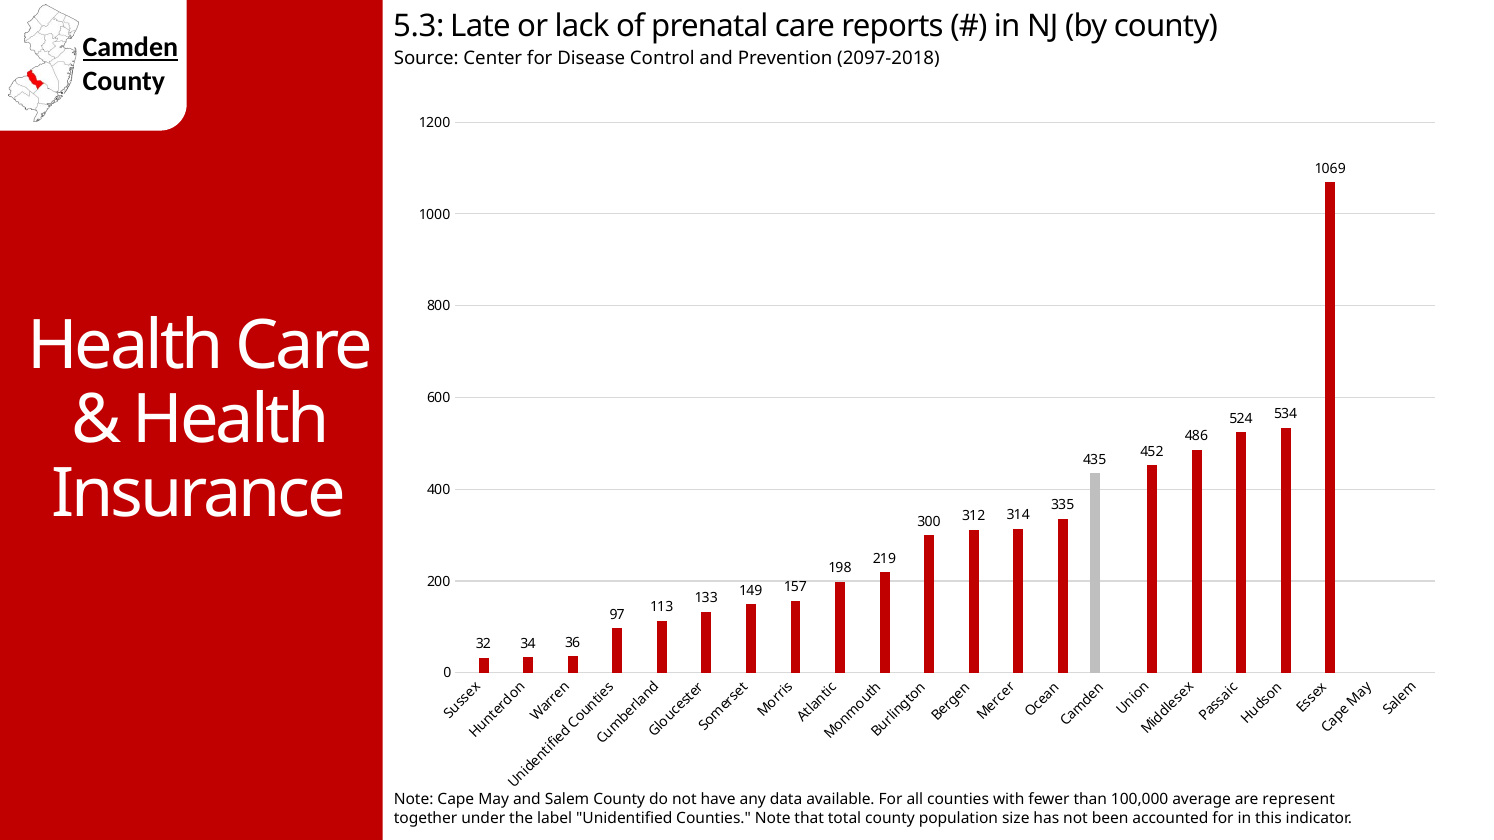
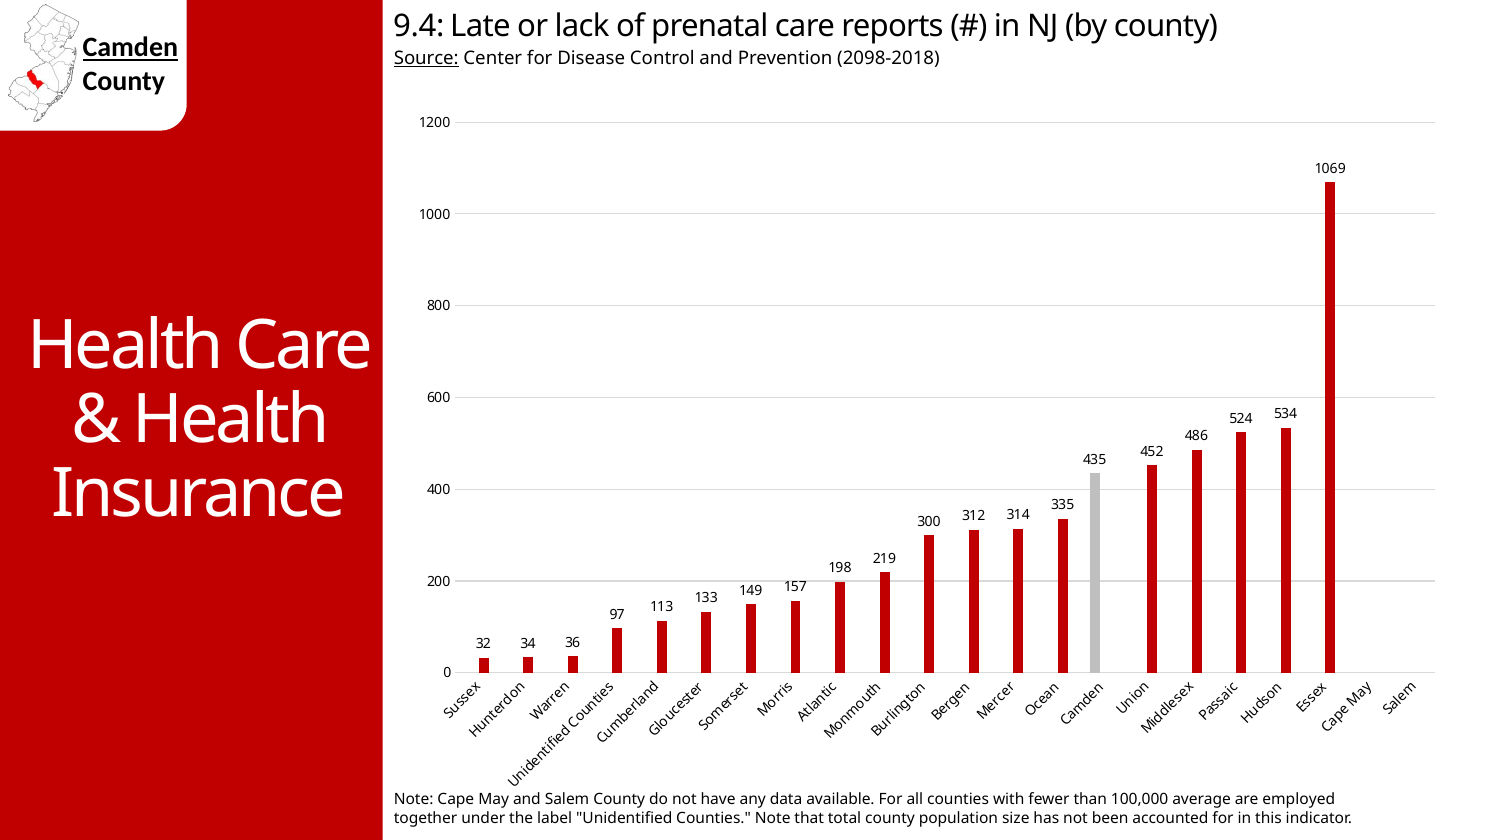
5.3: 5.3 -> 9.4 (419, 26)
Source underline: none -> present (426, 58)
2097-2018: 2097-2018 -> 2098-2018 (888, 58)
represent: represent -> employed (1299, 800)
